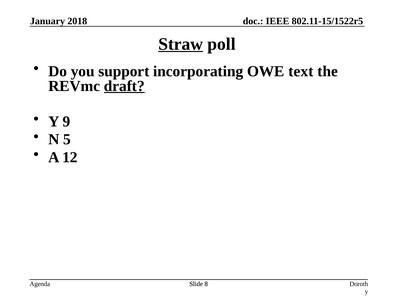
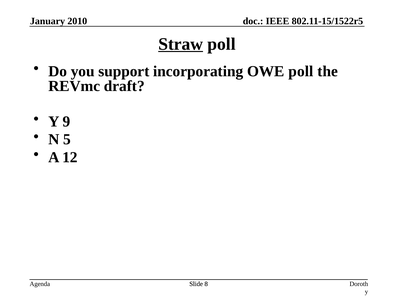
2018: 2018 -> 2010 (77, 21)
OWE text: text -> poll (301, 71)
draft underline: present -> none (124, 86)
